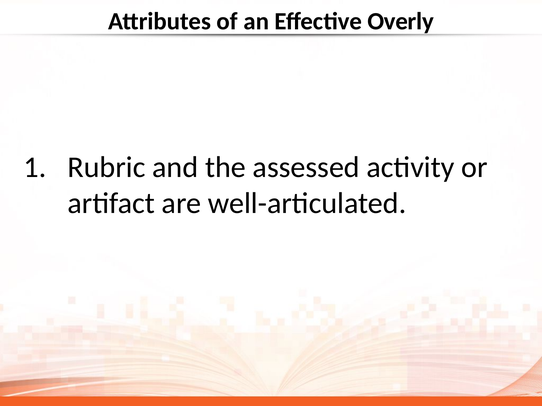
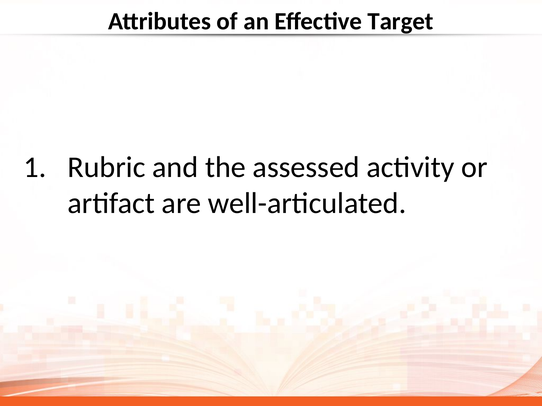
Overly: Overly -> Target (400, 21)
